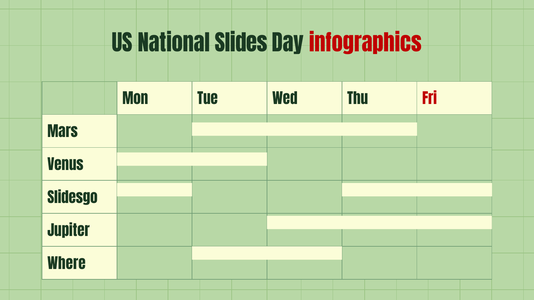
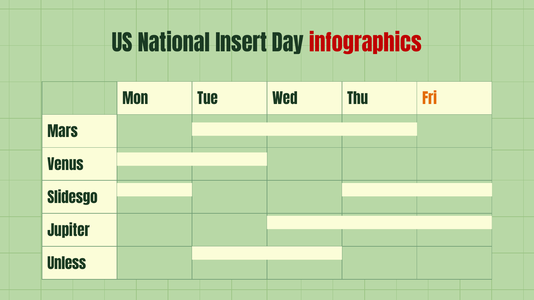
Slides: Slides -> Insert (241, 44)
Fri colour: red -> orange (430, 99)
Where: Where -> Unless (67, 265)
